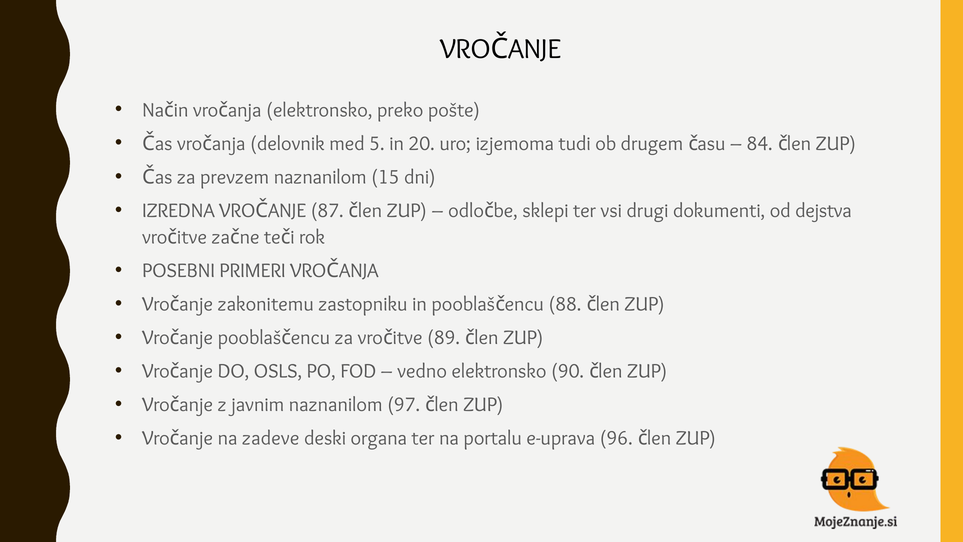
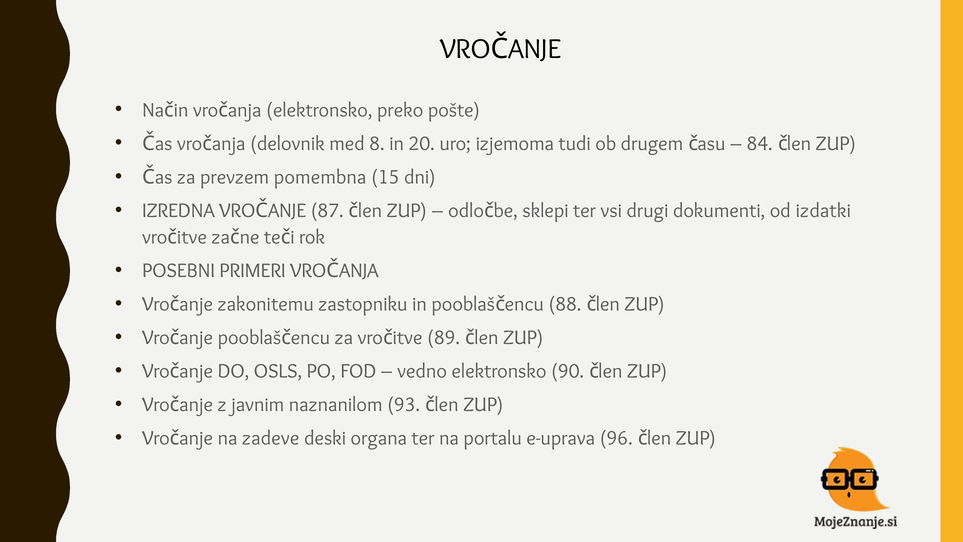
5: 5 -> 8 (377, 143)
prevzem naznanilom: naznanilom -> pomembna (320, 177)
dejstva: dejstva -> izdatki (823, 210)
97: 97 -> 93 (404, 404)
